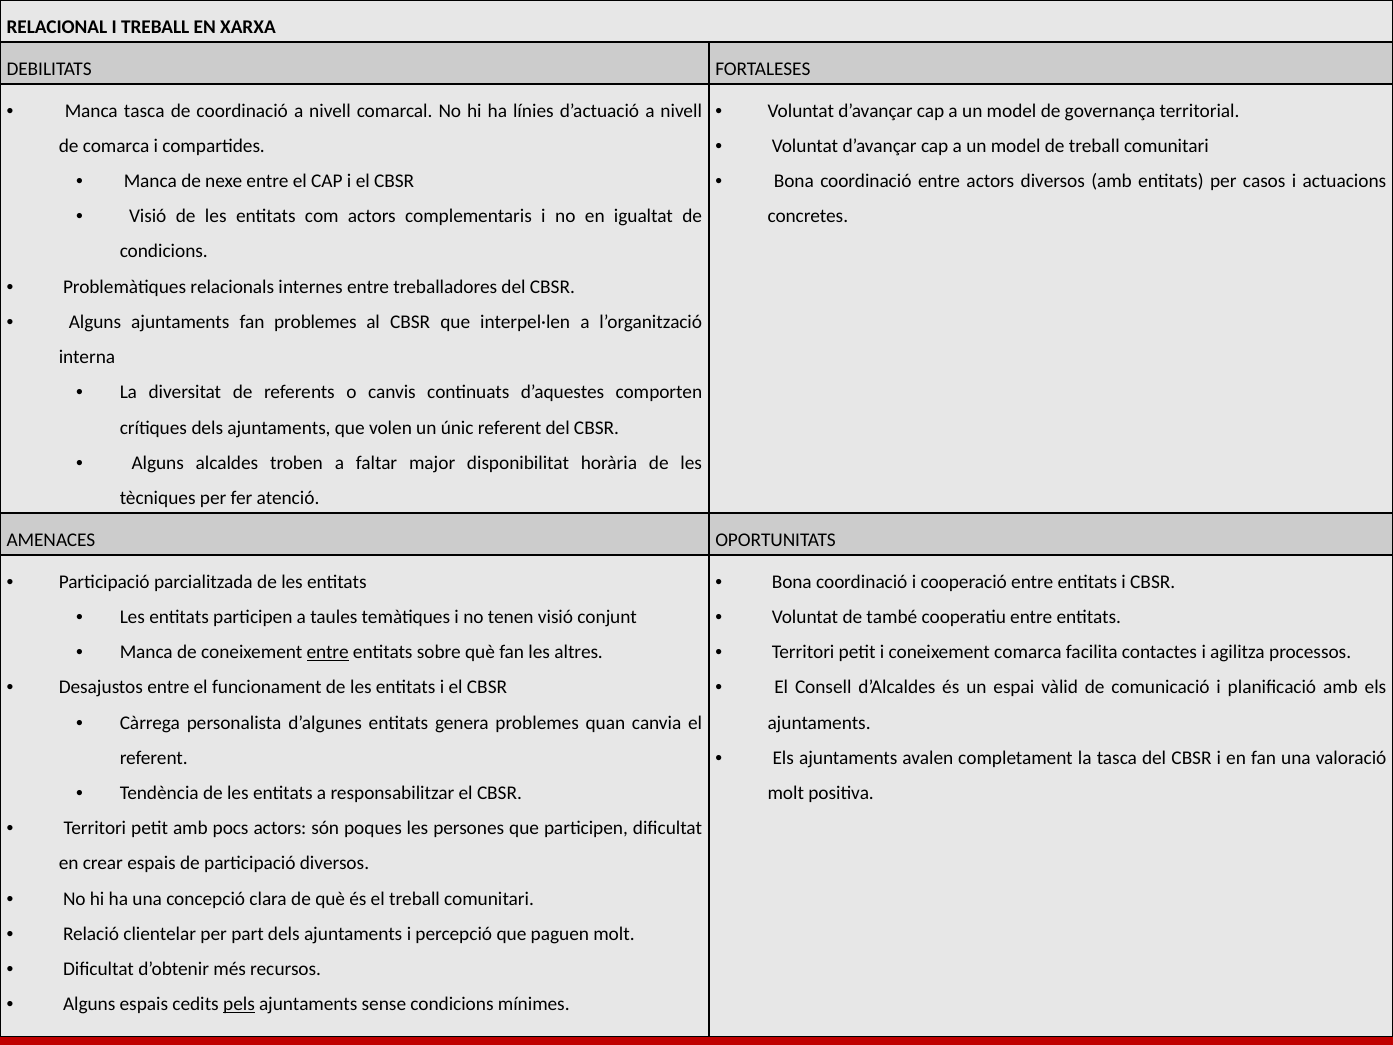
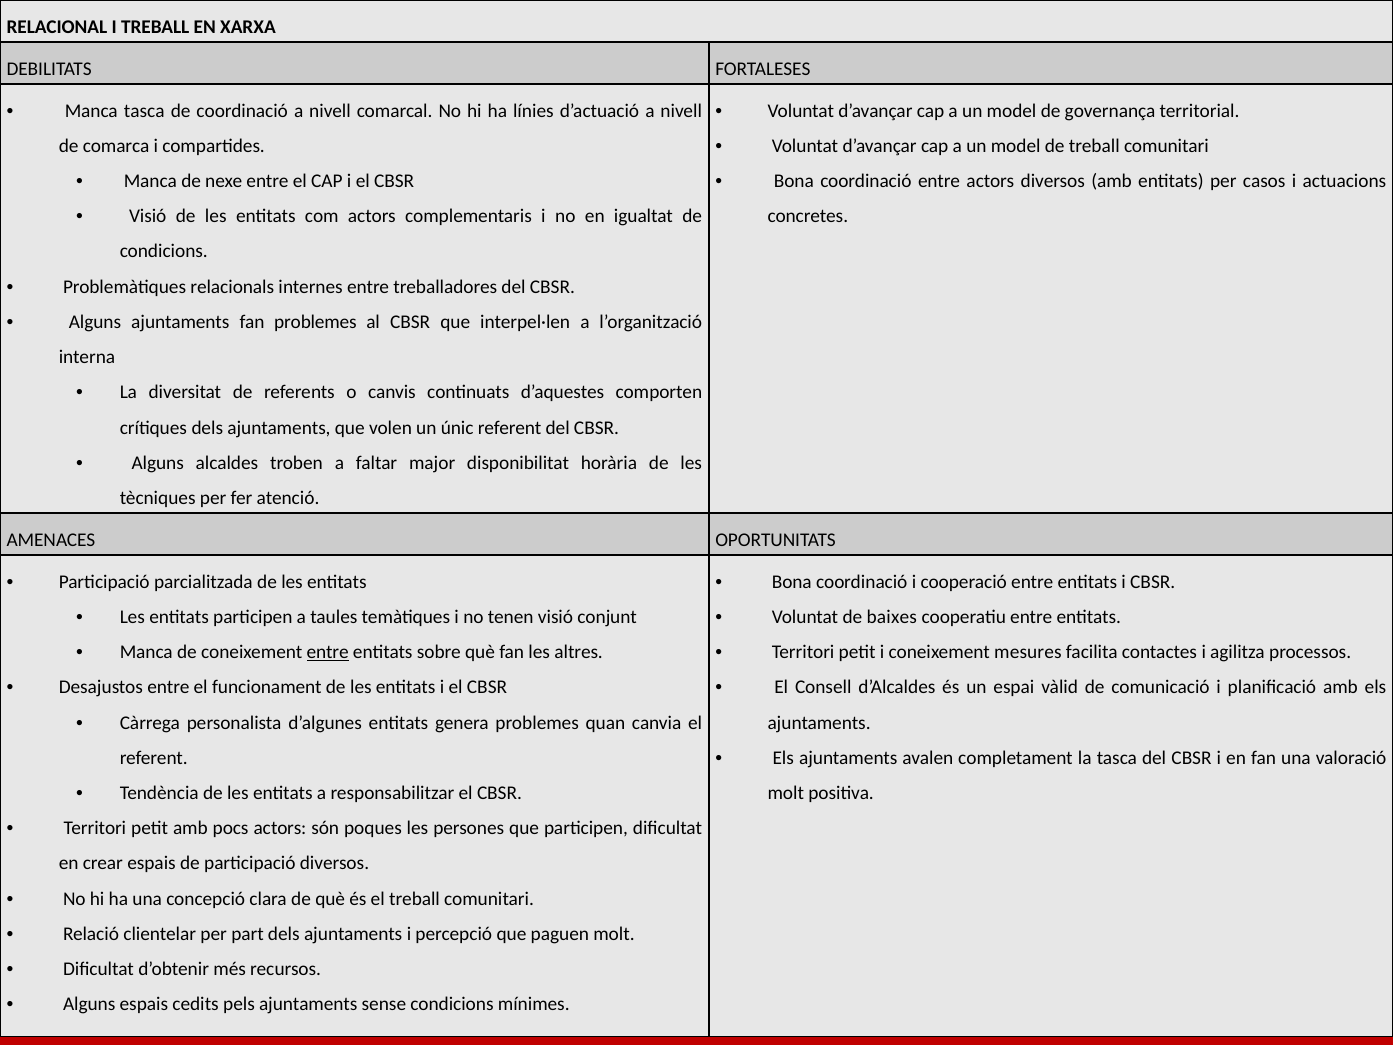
també: també -> baixes (892, 617)
coneixement comarca: comarca -> mesures (1028, 652)
pels underline: present -> none (239, 1004)
